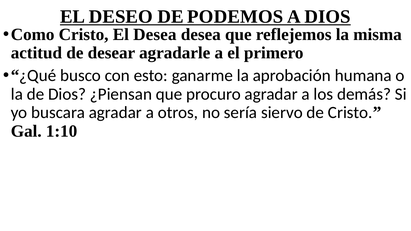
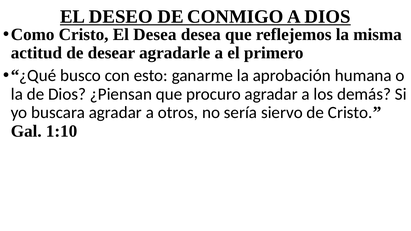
PODEMOS: PODEMOS -> CONMIGO (235, 16)
